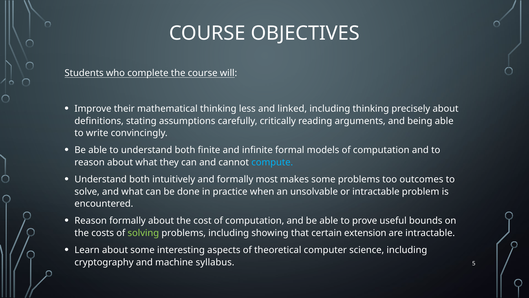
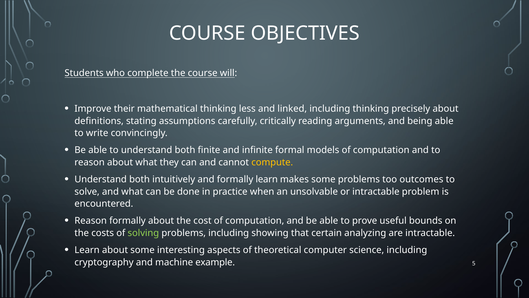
compute colour: light blue -> yellow (272, 162)
formally most: most -> learn (267, 179)
extension: extension -> analyzing (365, 233)
syllabus: syllabus -> example (215, 262)
